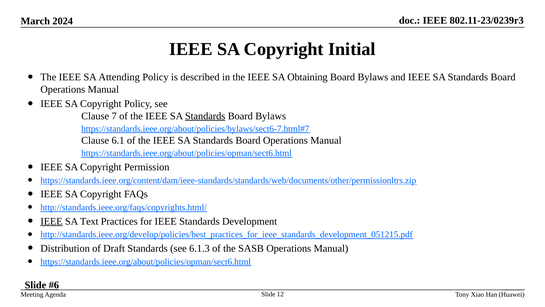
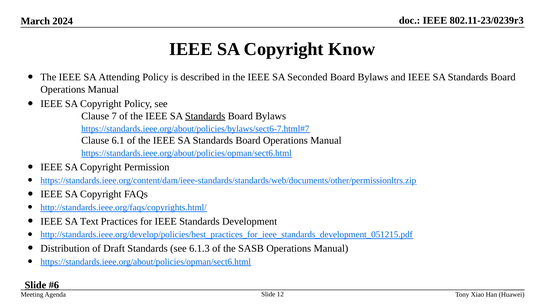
Initial: Initial -> Know (352, 49)
Obtaining: Obtaining -> Seconded (307, 77)
IEEE underline: present -> none (52, 221)
